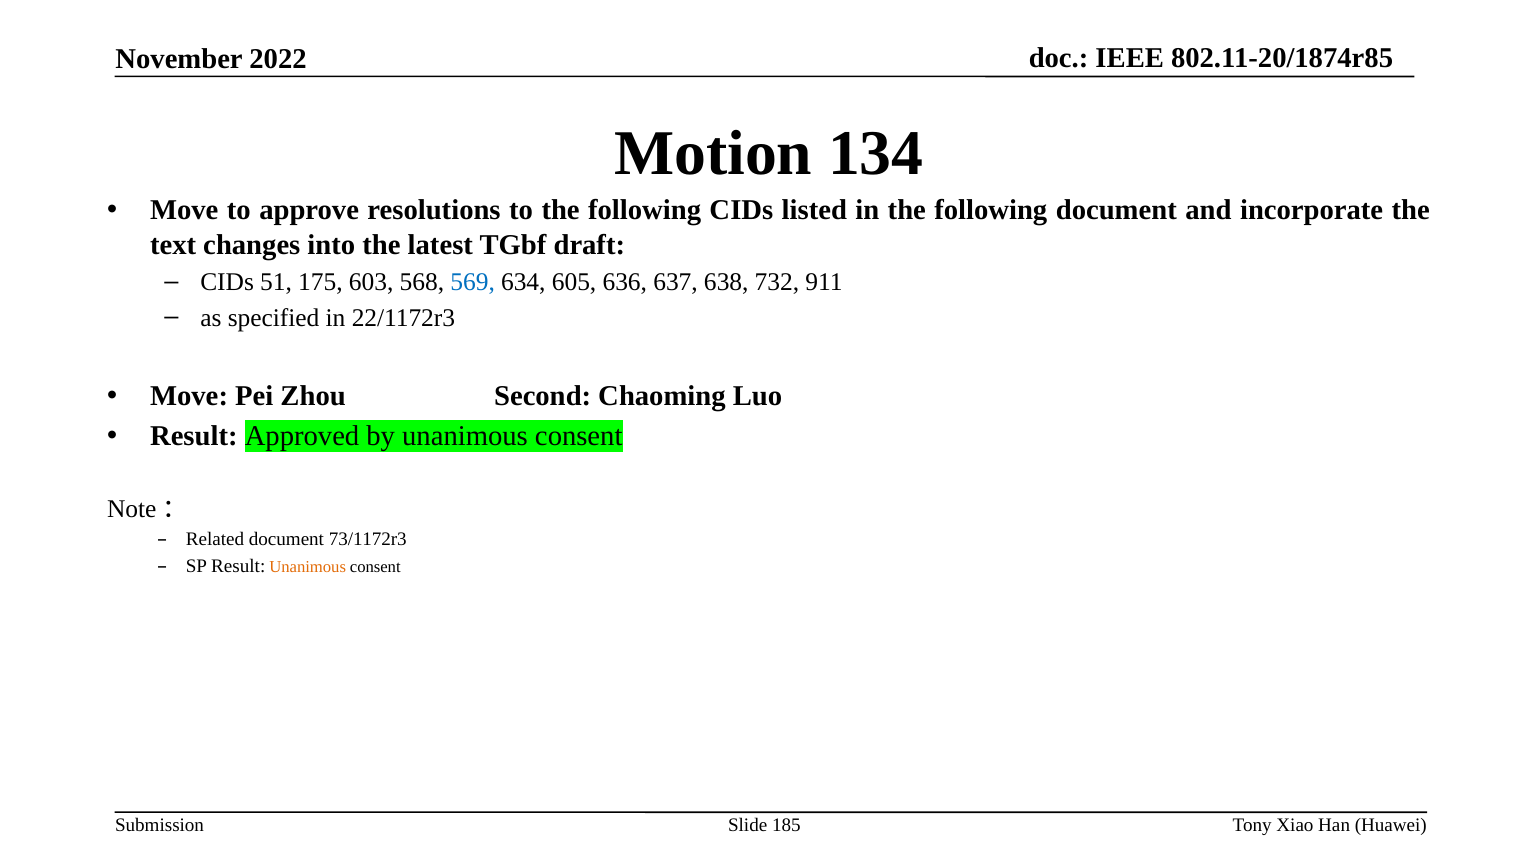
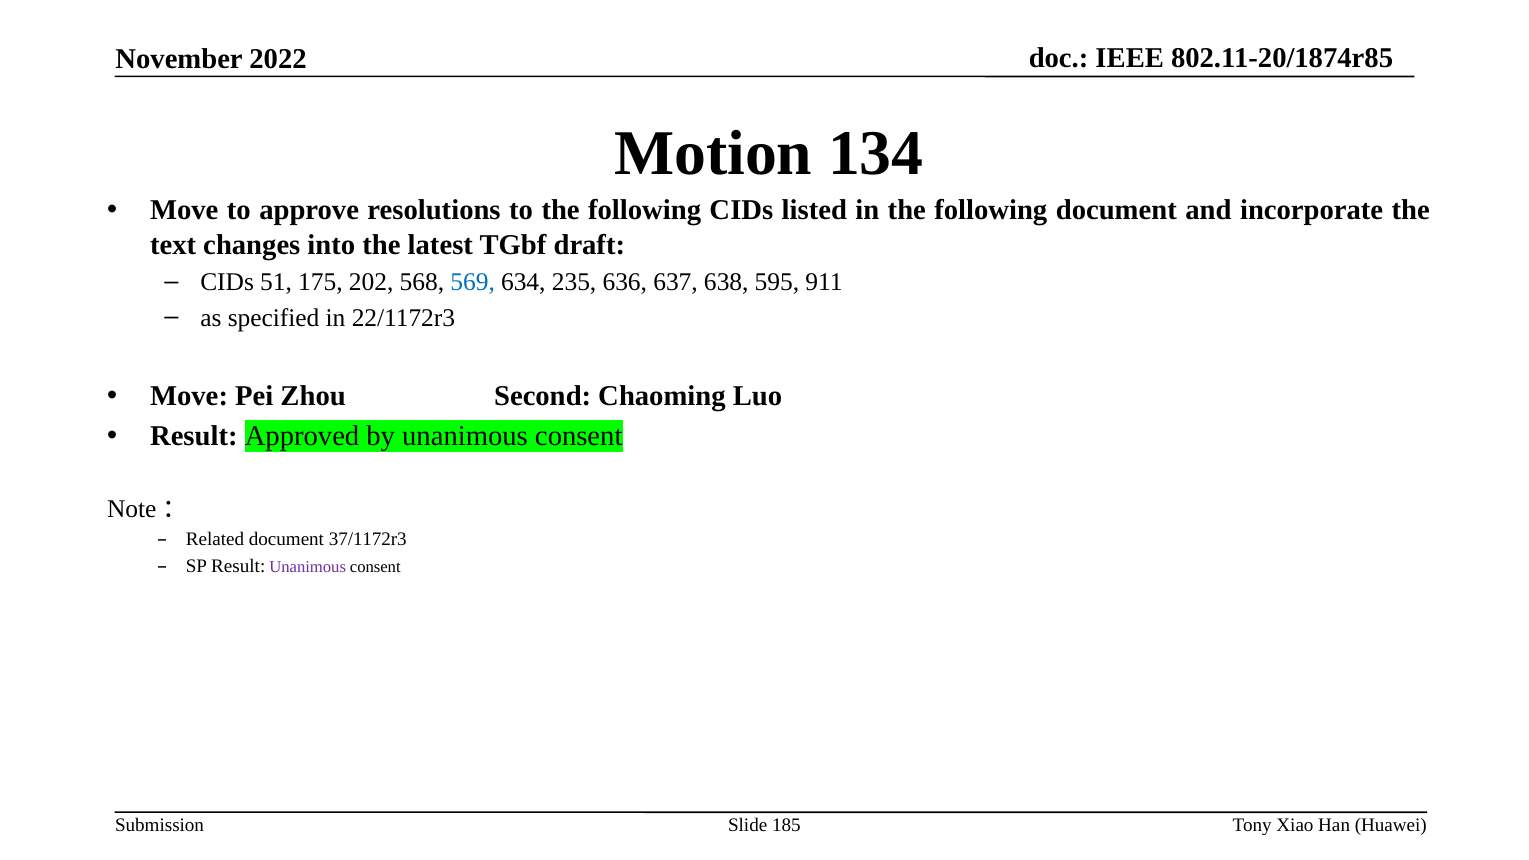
603: 603 -> 202 (371, 282)
605: 605 -> 235 (574, 282)
732: 732 -> 595 (777, 282)
73/1172r3: 73/1172r3 -> 37/1172r3 (368, 540)
Unanimous colour: orange -> purple (308, 567)
